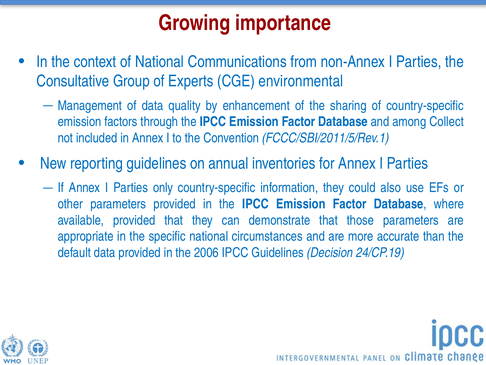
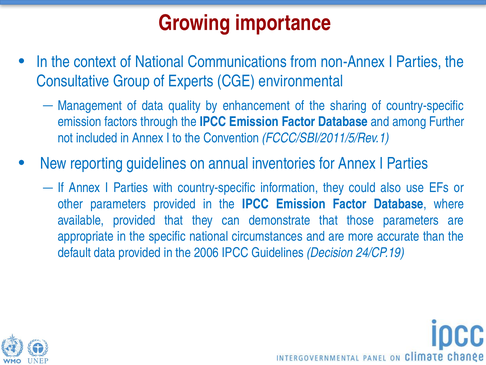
Collect: Collect -> Further (447, 122)
only: only -> with (163, 188)
